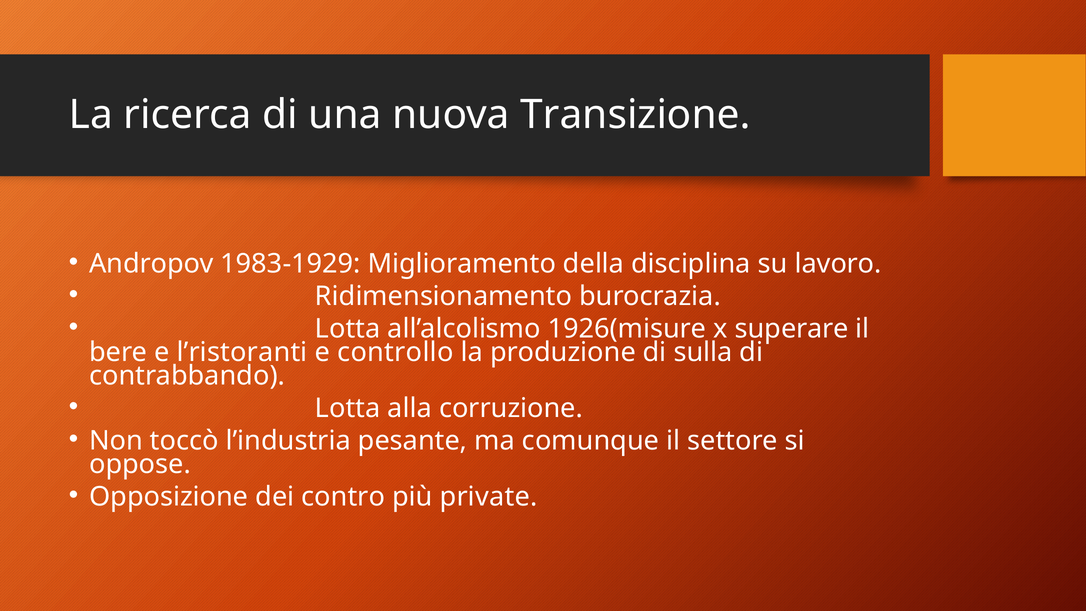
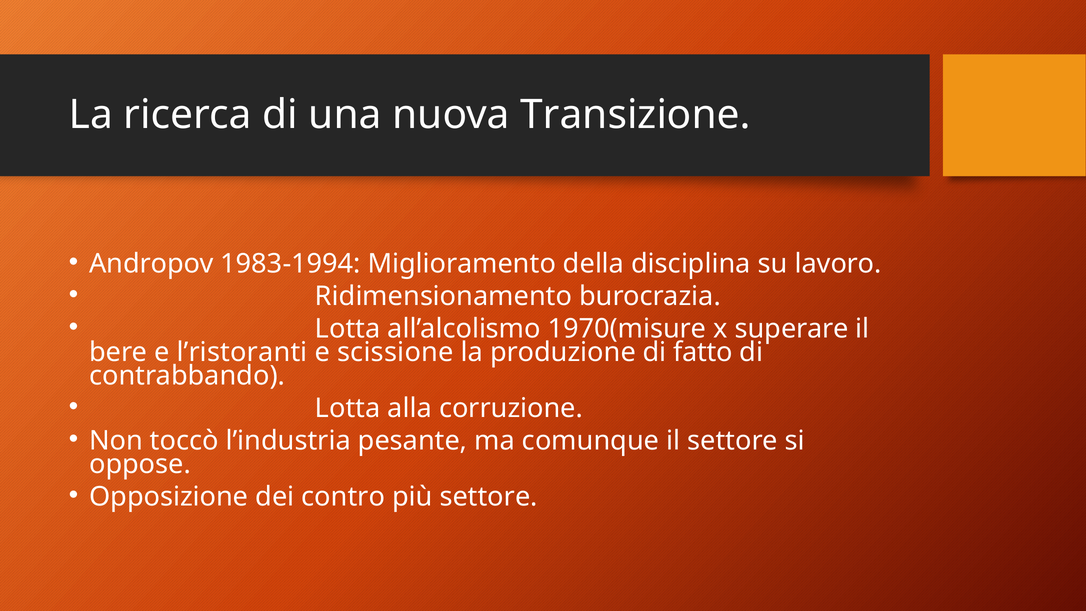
1983-1929: 1983-1929 -> 1983-1994 (291, 264)
1926(misure: 1926(misure -> 1970(misure (627, 329)
controllo: controllo -> scissione (395, 352)
sulla: sulla -> fatto (703, 352)
più private: private -> settore (489, 497)
